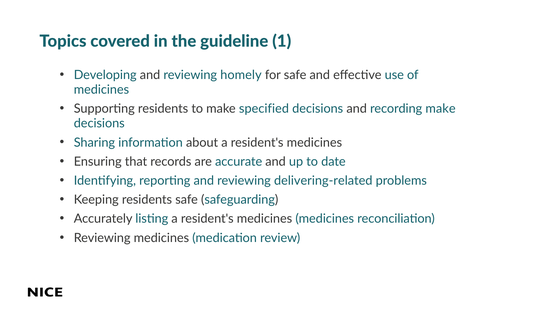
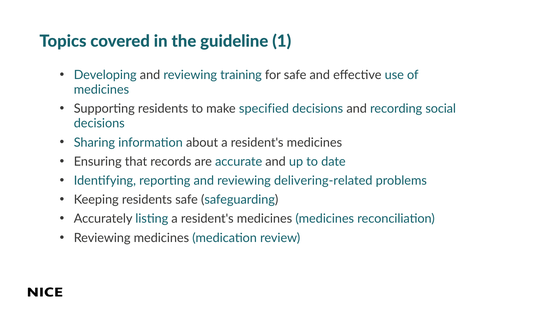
homely: homely -> training (241, 75)
recording make: make -> social (441, 109)
